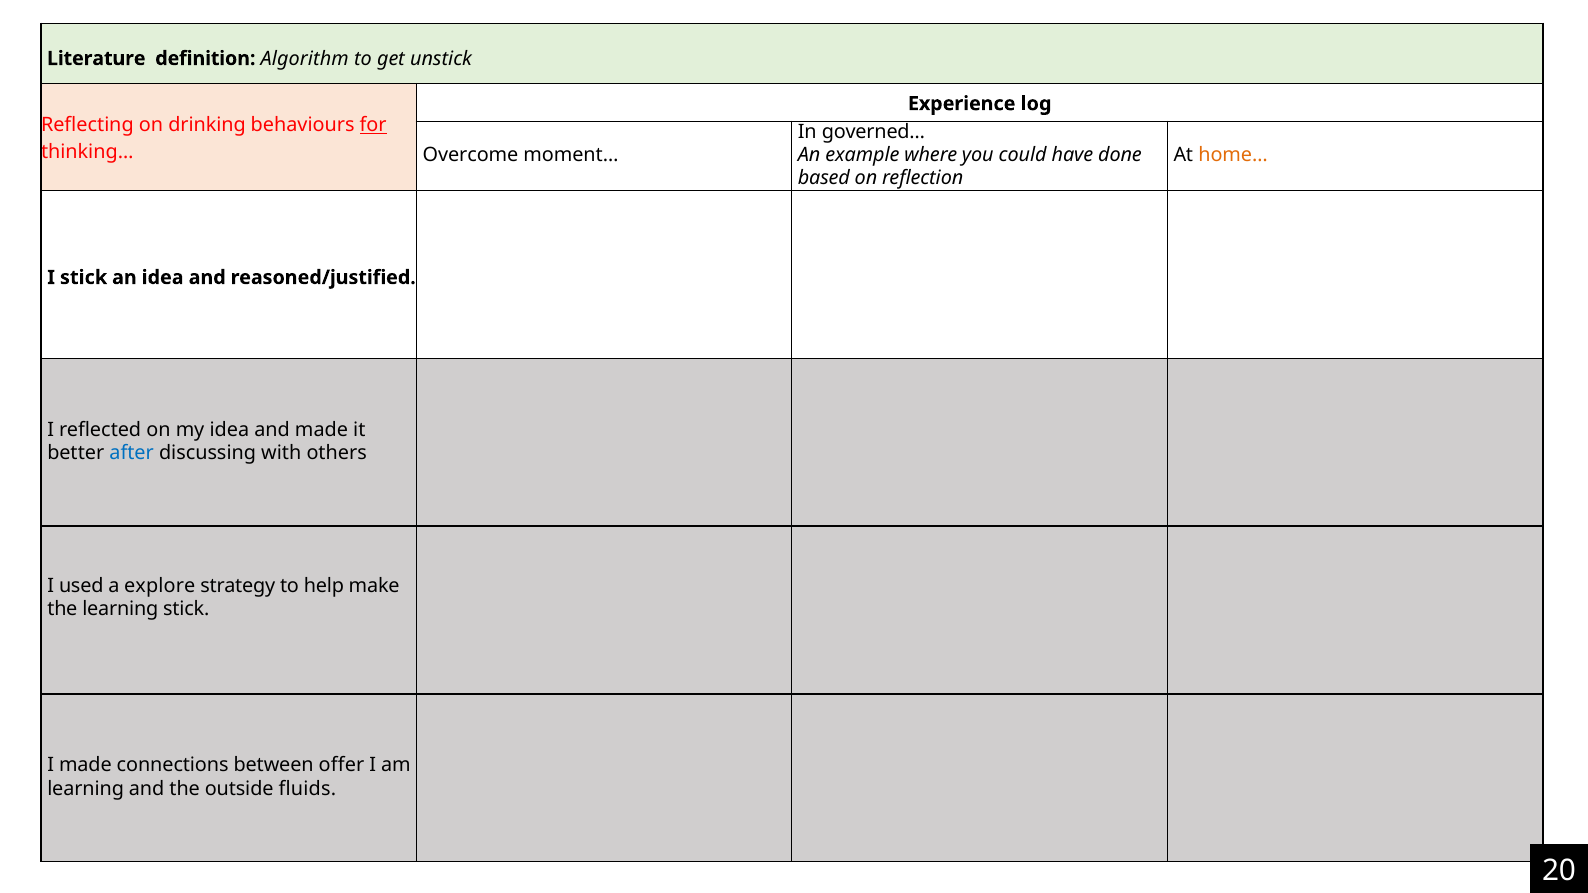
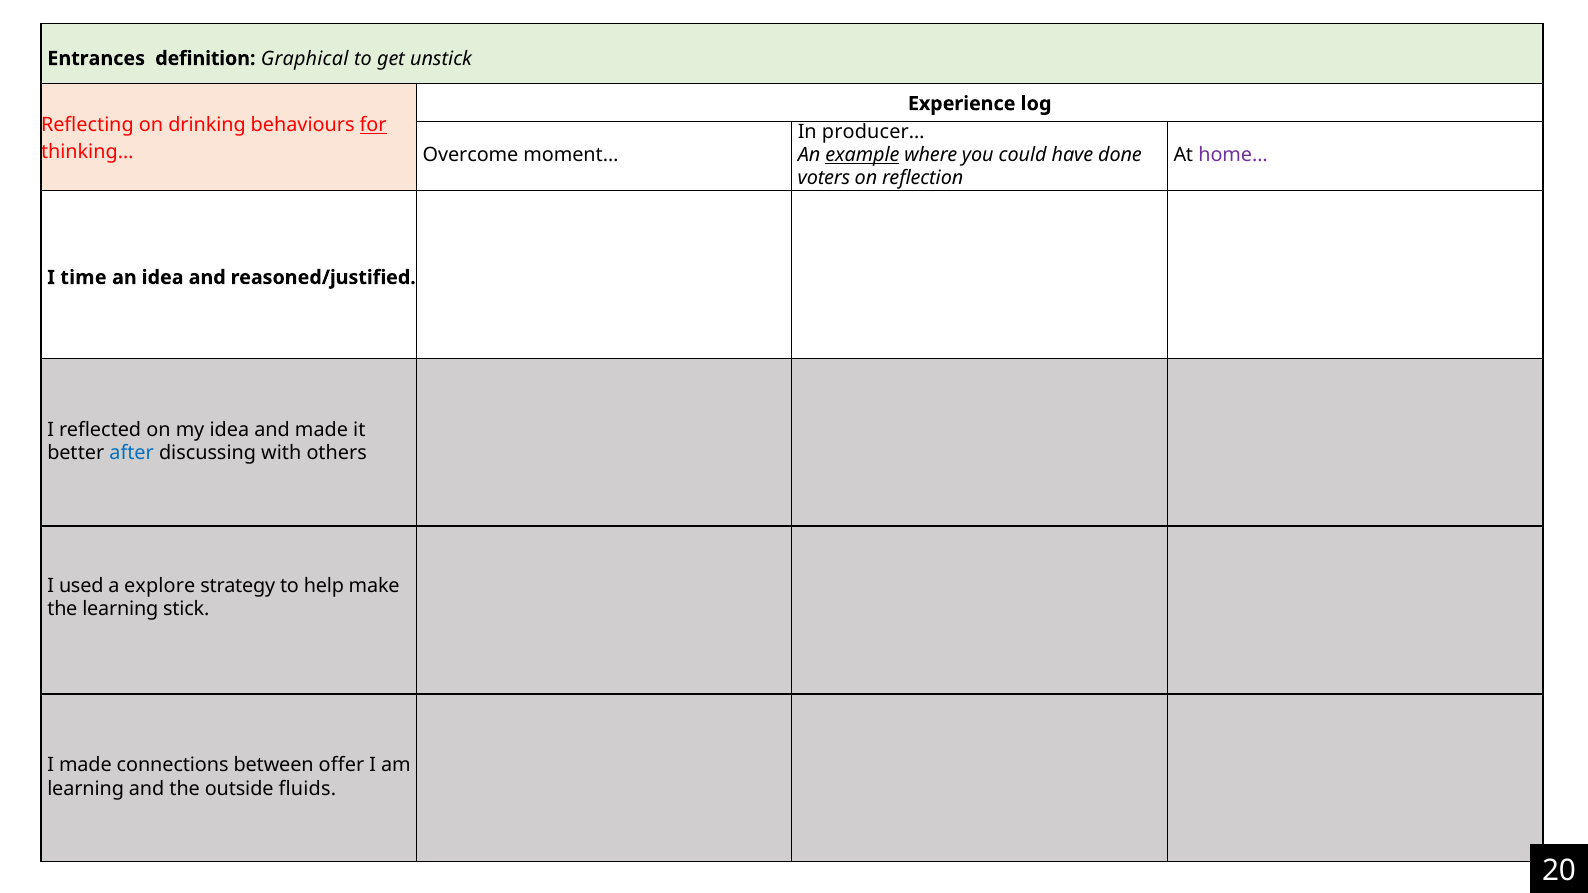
Literature: Literature -> Entrances (96, 58)
Algorithm: Algorithm -> Graphical (305, 58)
governed…: governed… -> producer… (873, 132)
example underline: none -> present (862, 155)
home… colour: orange -> purple (1233, 155)
based: based -> voters (824, 178)
I stick: stick -> time (83, 278)
